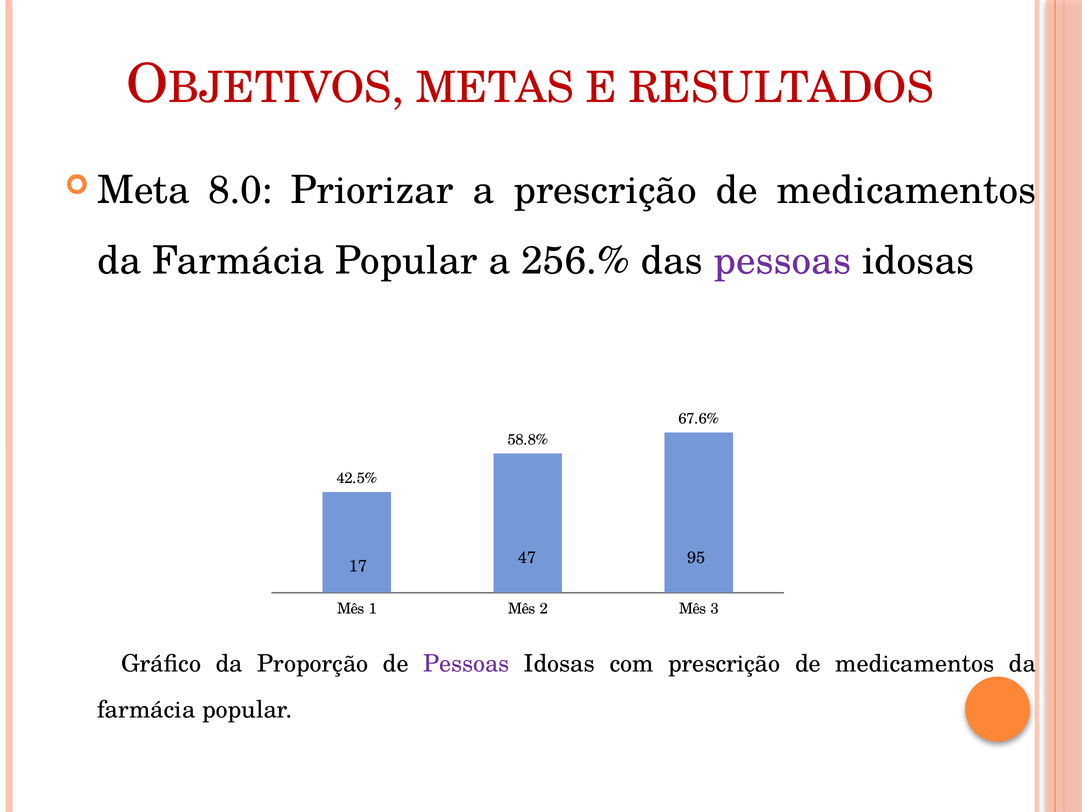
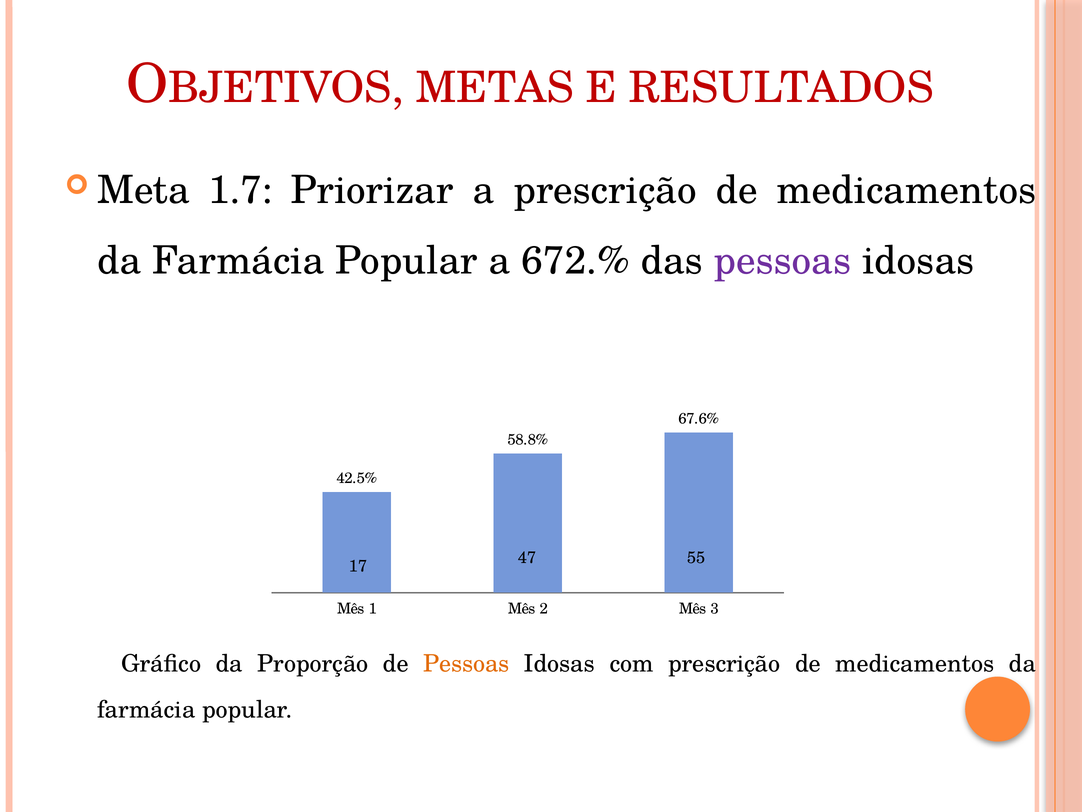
8.0: 8.0 -> 1.7 (240, 190)
256.%: 256.% -> 672.% (575, 261)
95: 95 -> 55 (696, 557)
Pessoas colour: purple -> orange (466, 663)
